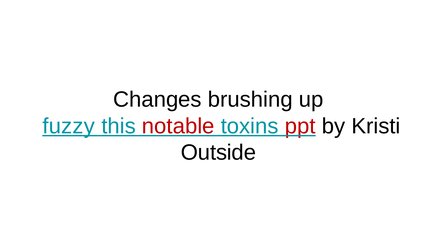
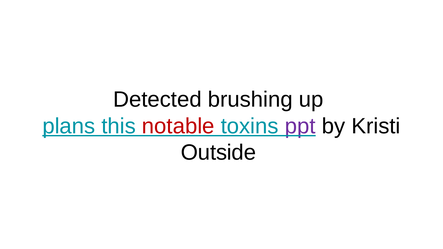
Changes: Changes -> Detected (157, 100)
fuzzy: fuzzy -> plans (69, 126)
ppt colour: red -> purple (300, 126)
